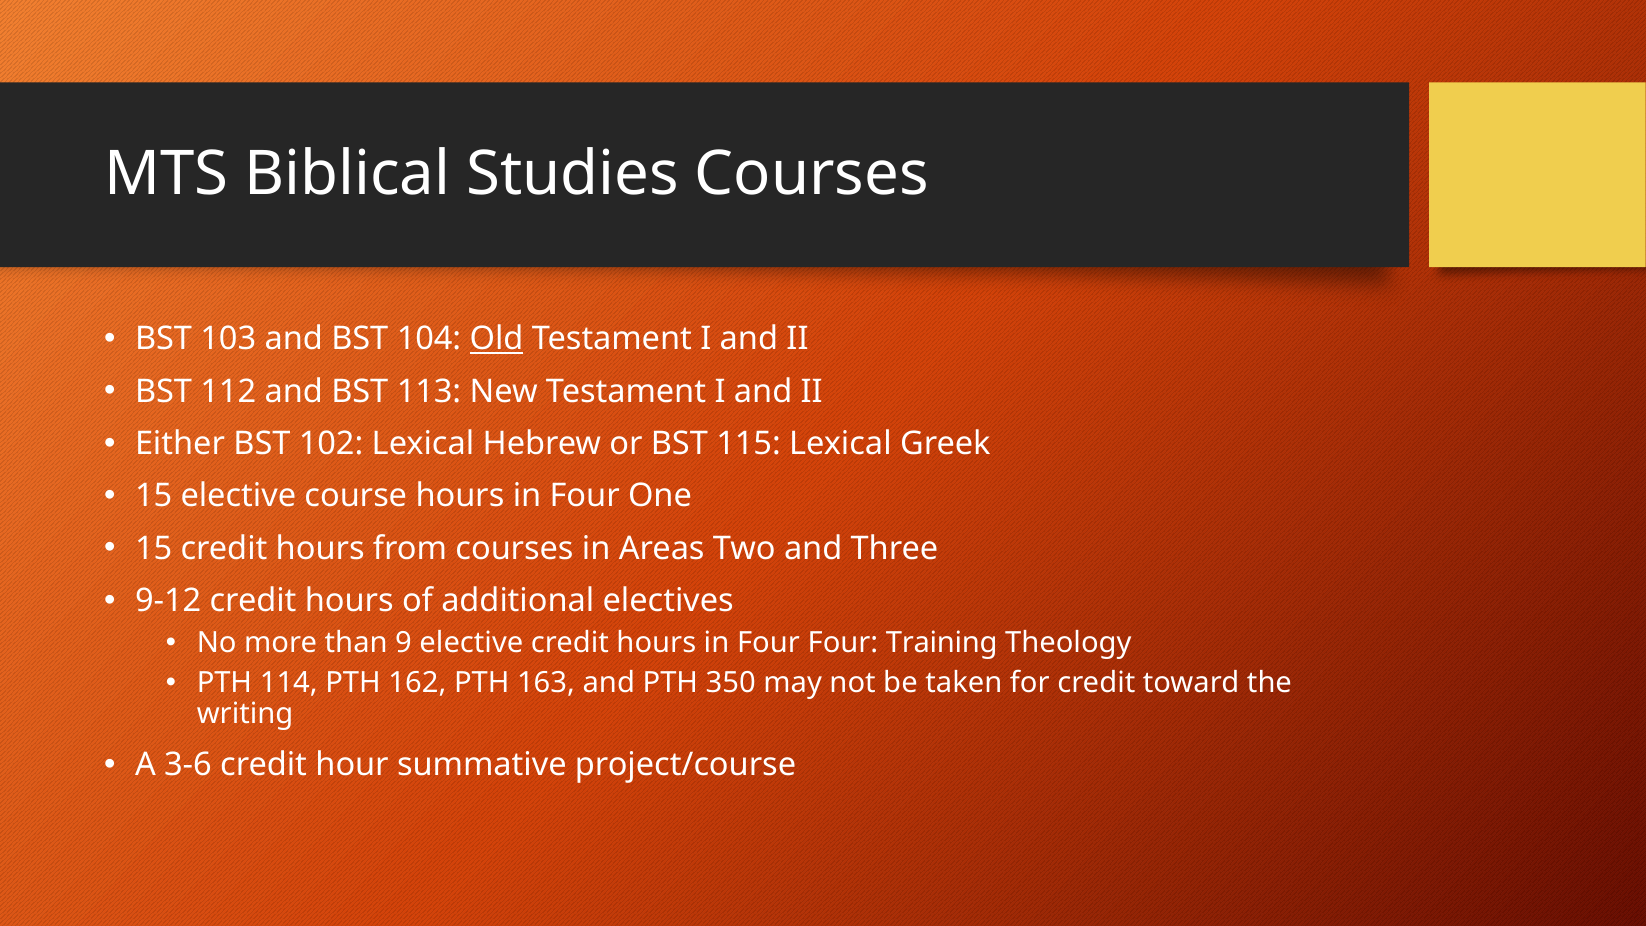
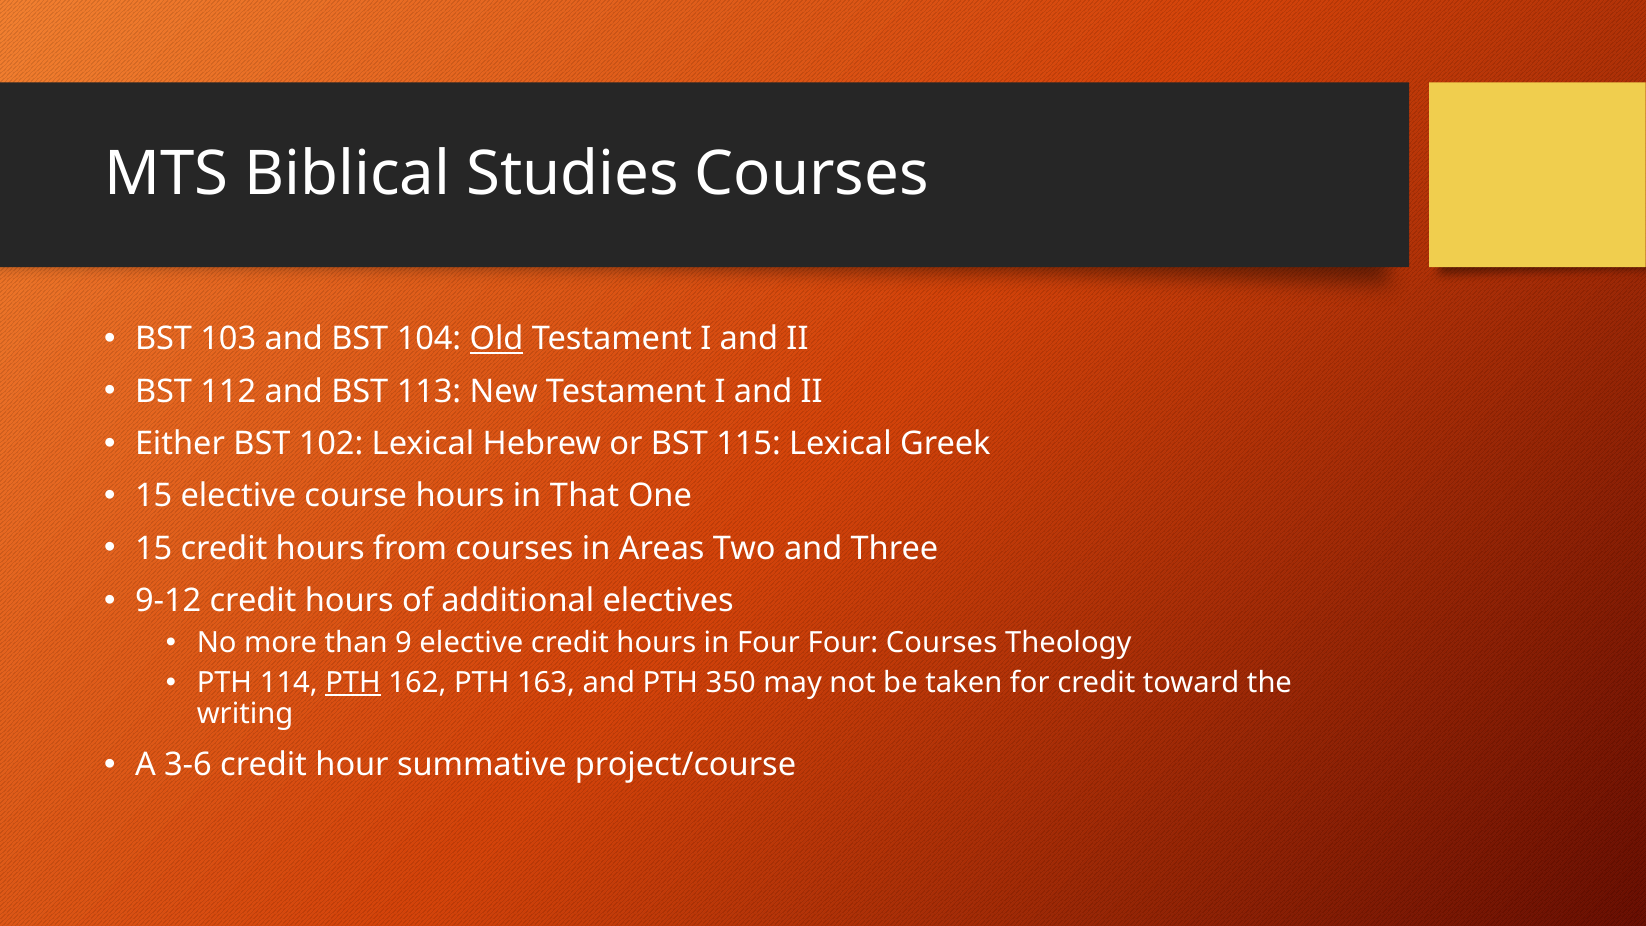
course hours in Four: Four -> That (584, 496)
Four Training: Training -> Courses (942, 643)
PTH underline: none -> present (353, 683)
